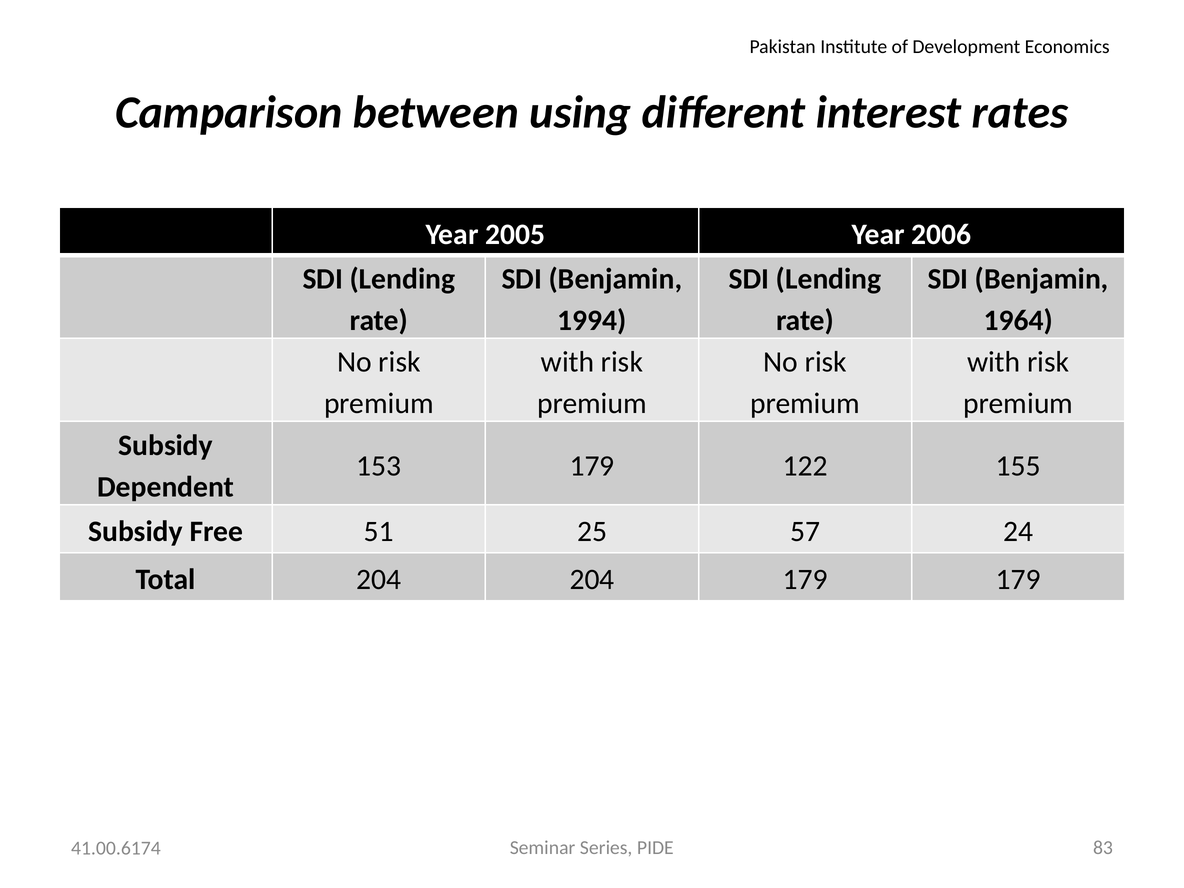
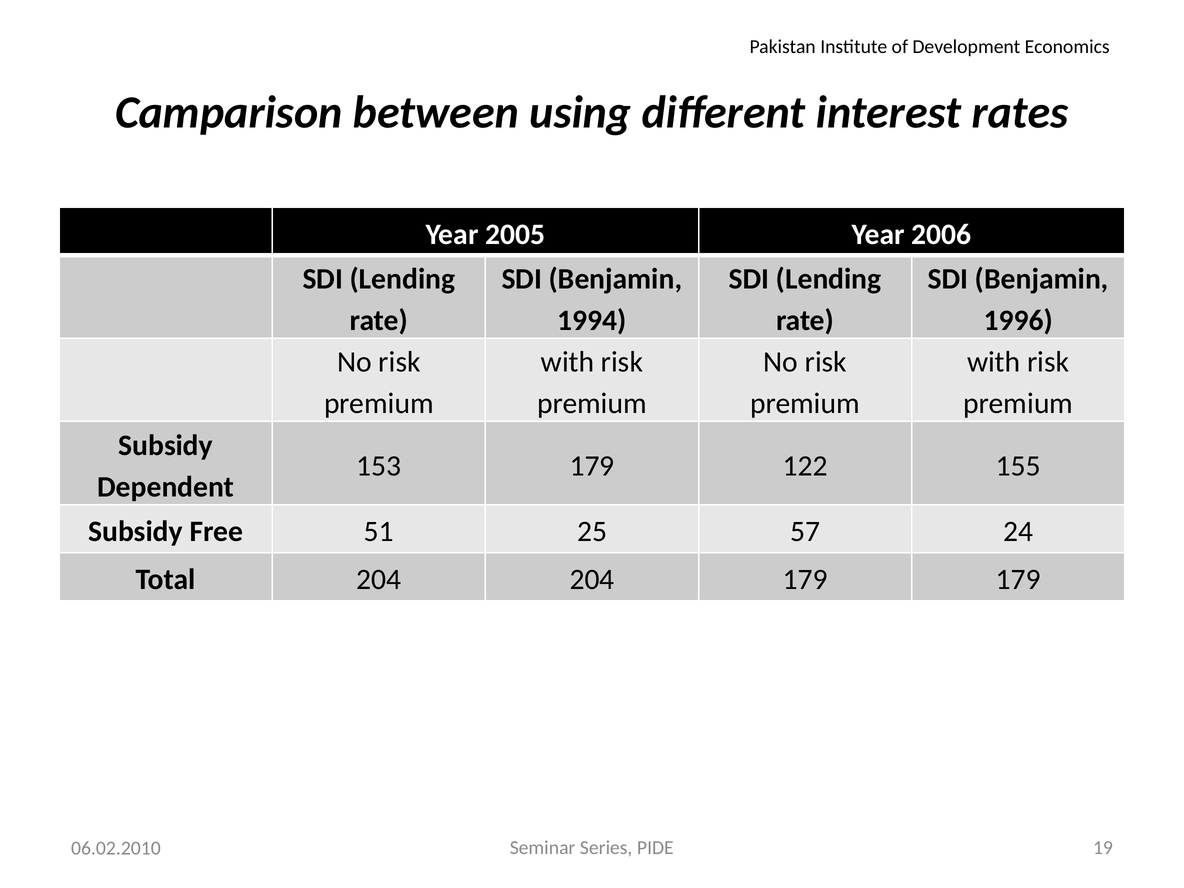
1964: 1964 -> 1996 (1018, 321)
83: 83 -> 19 (1103, 848)
41.00.6174: 41.00.6174 -> 06.02.2010 (116, 848)
